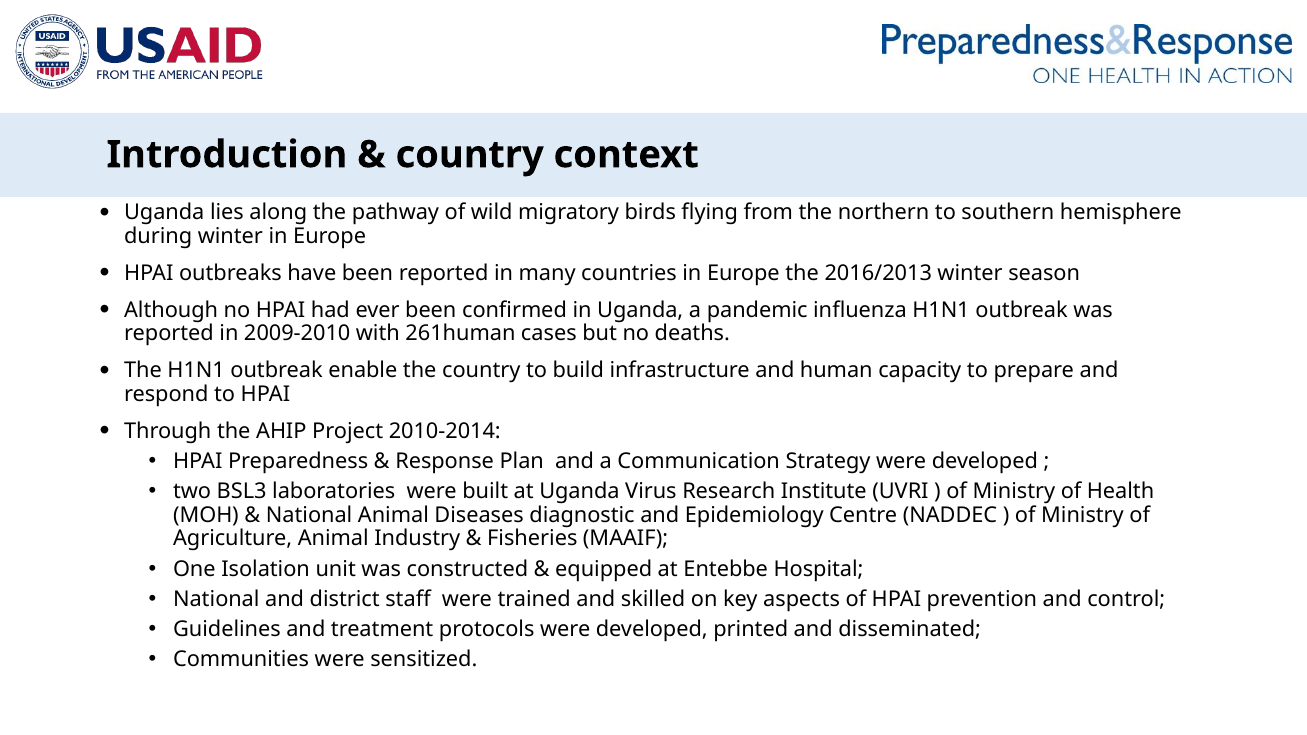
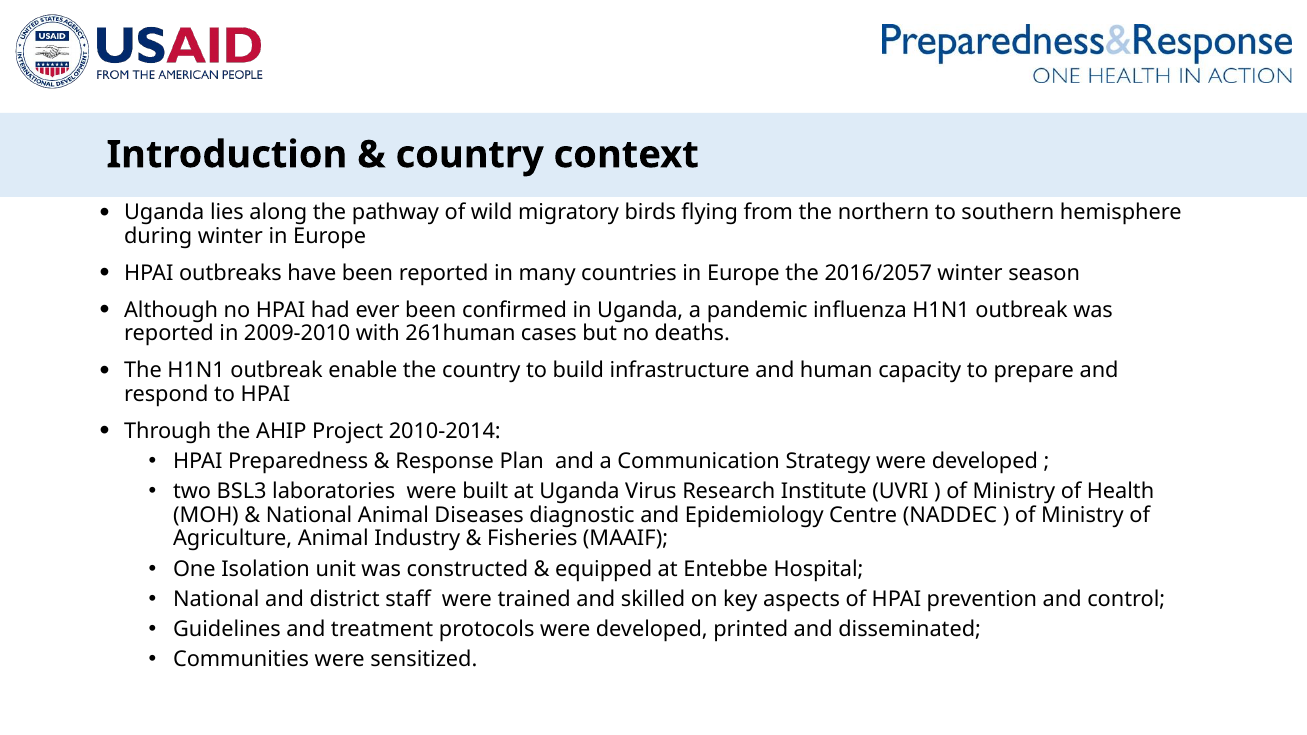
2016/2013: 2016/2013 -> 2016/2057 (878, 273)
